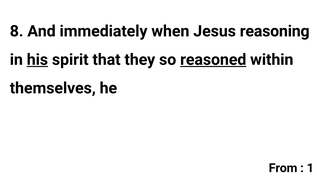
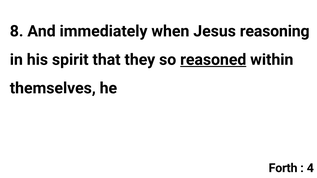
his underline: present -> none (37, 60)
From: From -> Forth (283, 168)
1: 1 -> 4 (310, 168)
